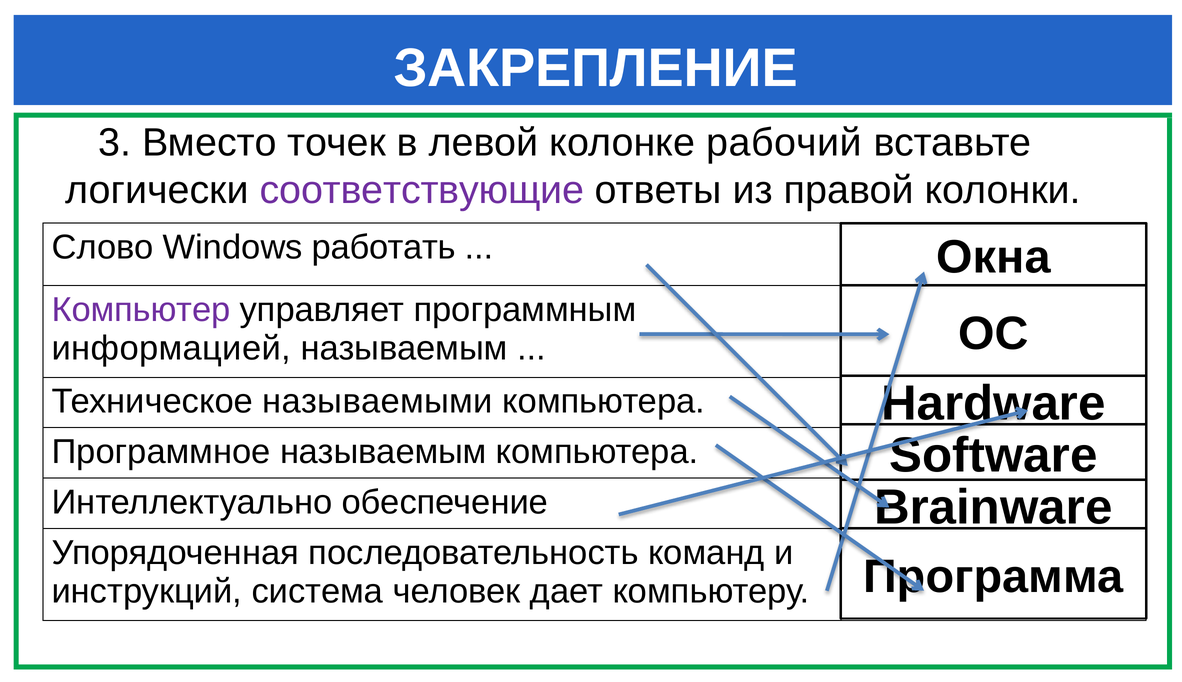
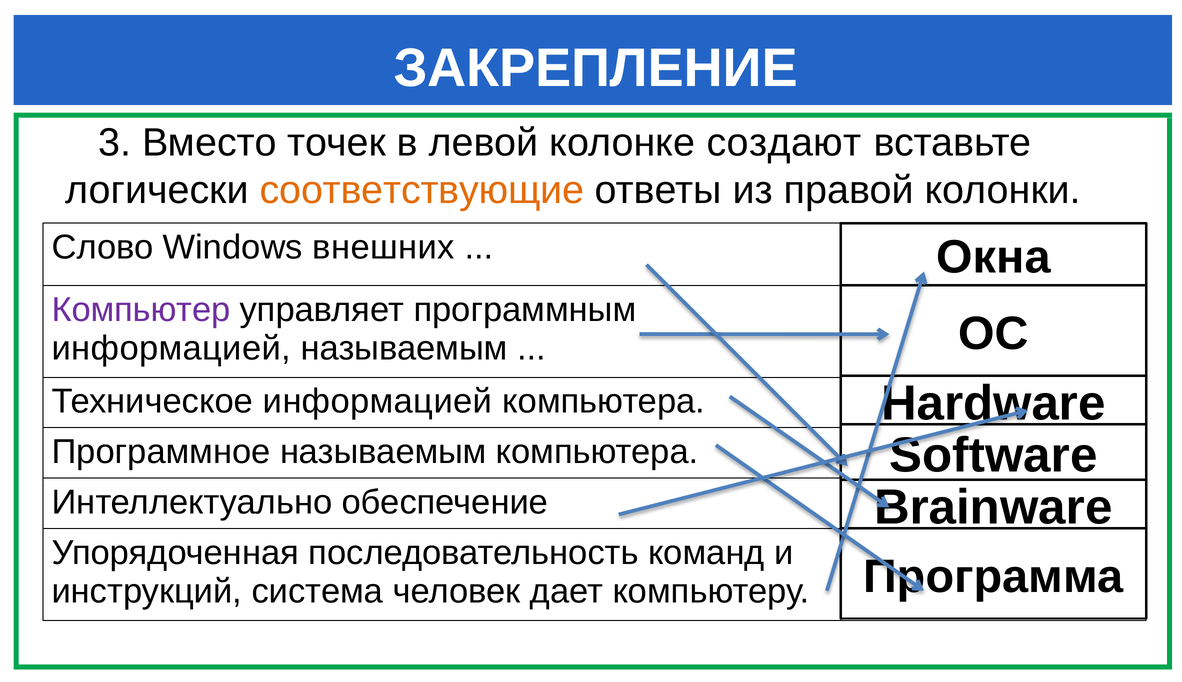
рабочий: рабочий -> создают (784, 143)
соответствующие colour: purple -> orange (422, 190)
работать: работать -> внешних (384, 247)
Техническое называемыми: называемыми -> информацией (377, 402)
